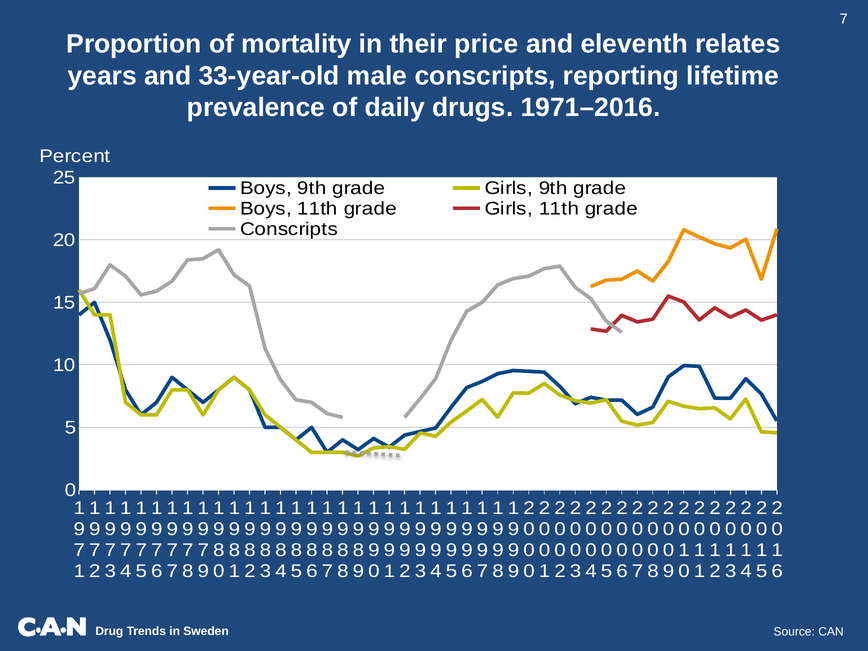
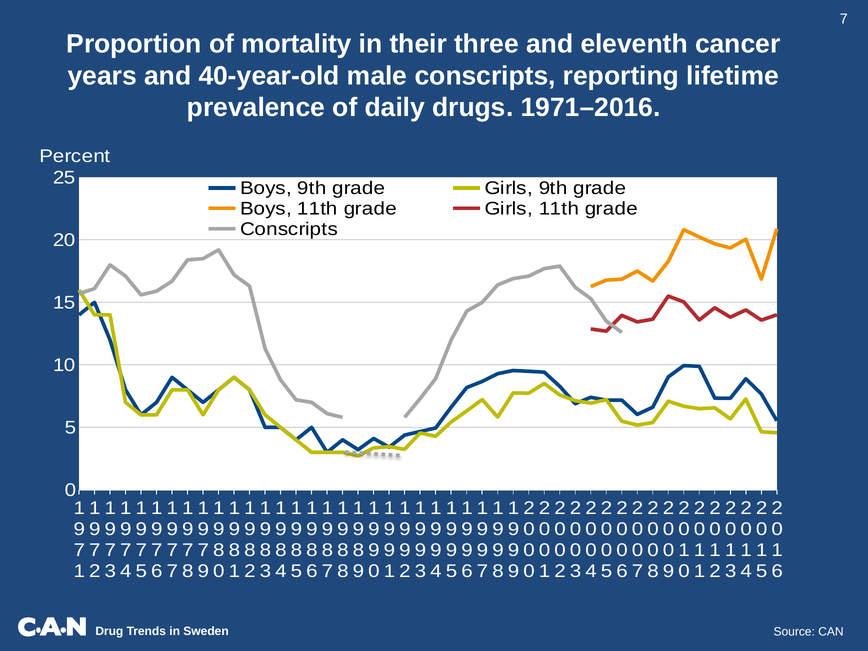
price: price -> three (487, 44)
relates: relates -> cancer (738, 44)
33-year-old: 33-year-old -> 40-year-old (269, 76)
